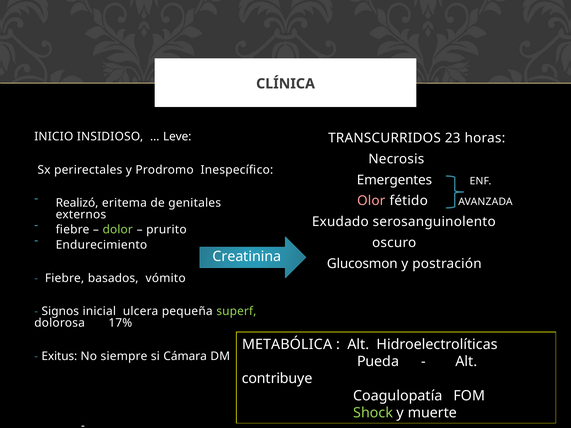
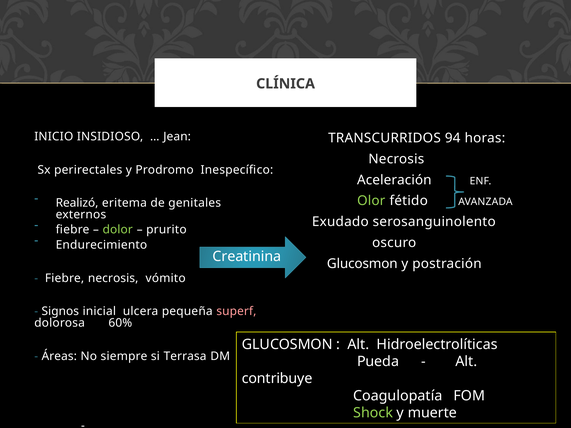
Leve: Leve -> Jean (177, 137)
23: 23 -> 94 (453, 138)
Emergentes: Emergentes -> Aceleración (394, 180)
Olor colour: pink -> light green (371, 201)
Fiebre basados: basados -> necrosis (113, 278)
superf colour: light green -> pink (236, 312)
17%: 17% -> 60% (120, 323)
METABÓLICA: METABÓLICA -> GLUCOSMON (287, 345)
Exitus: Exitus -> Áreas (59, 356)
Cámara: Cámara -> Terrasa (185, 356)
